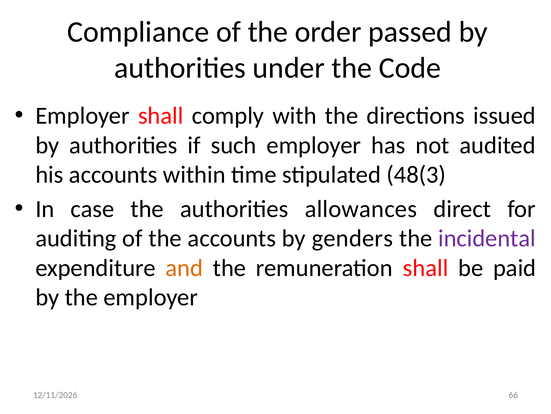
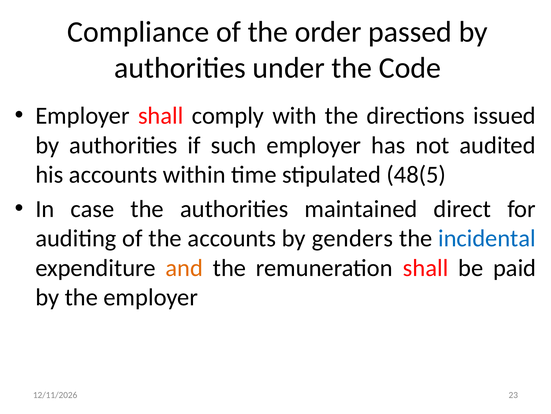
48(3: 48(3 -> 48(5 (416, 174)
allowances: allowances -> maintained (361, 209)
incidental colour: purple -> blue (487, 238)
66: 66 -> 23 (513, 395)
